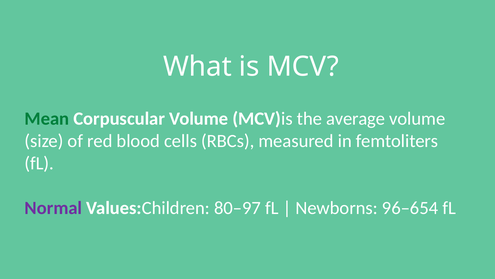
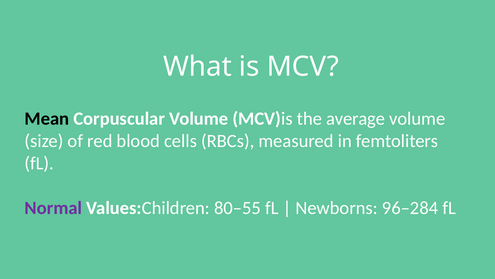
Mean colour: green -> black (47, 119)
80–97: 80–97 -> 80–55 (237, 208)
96–654: 96–654 -> 96–284 (410, 208)
